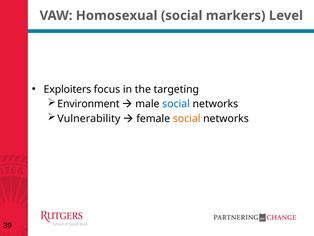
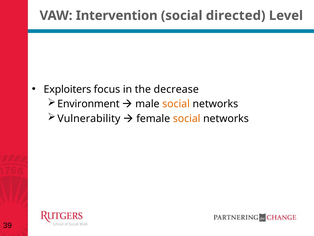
Homosexual: Homosexual -> Intervention (117, 16)
markers: markers -> directed (236, 16)
targeting: targeting -> decrease (176, 89)
social colour: blue -> orange (176, 104)
